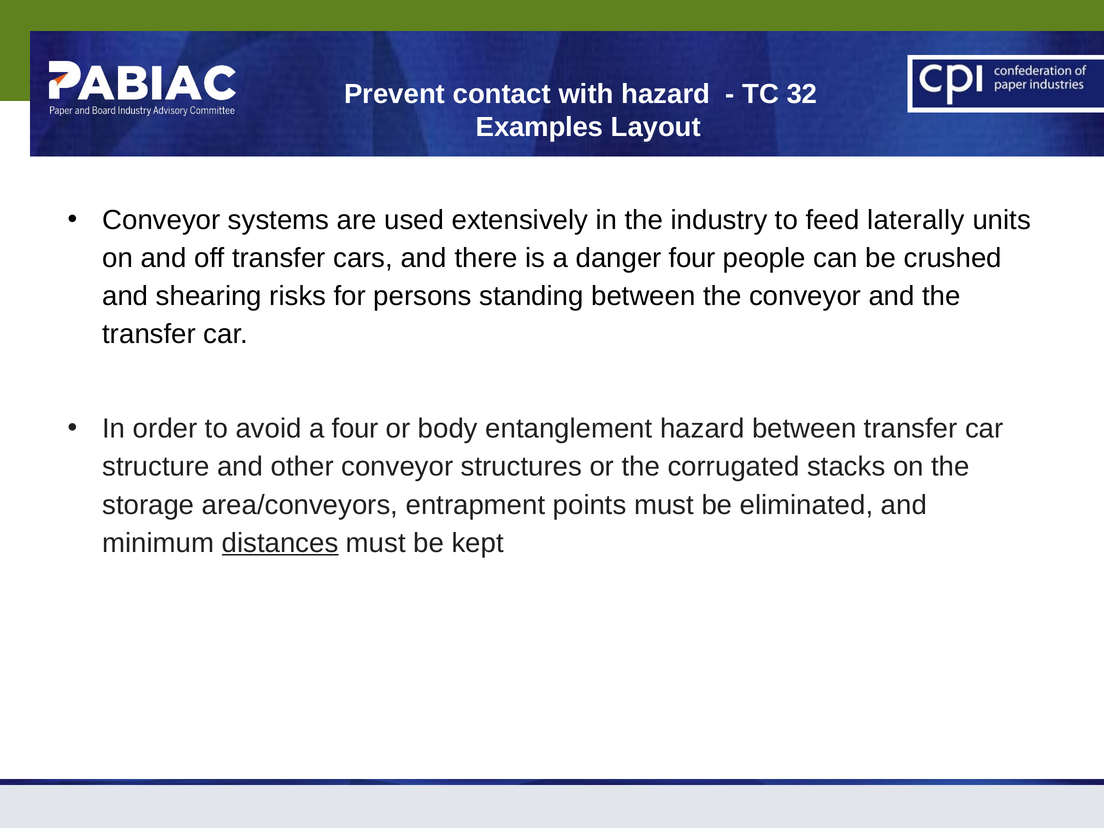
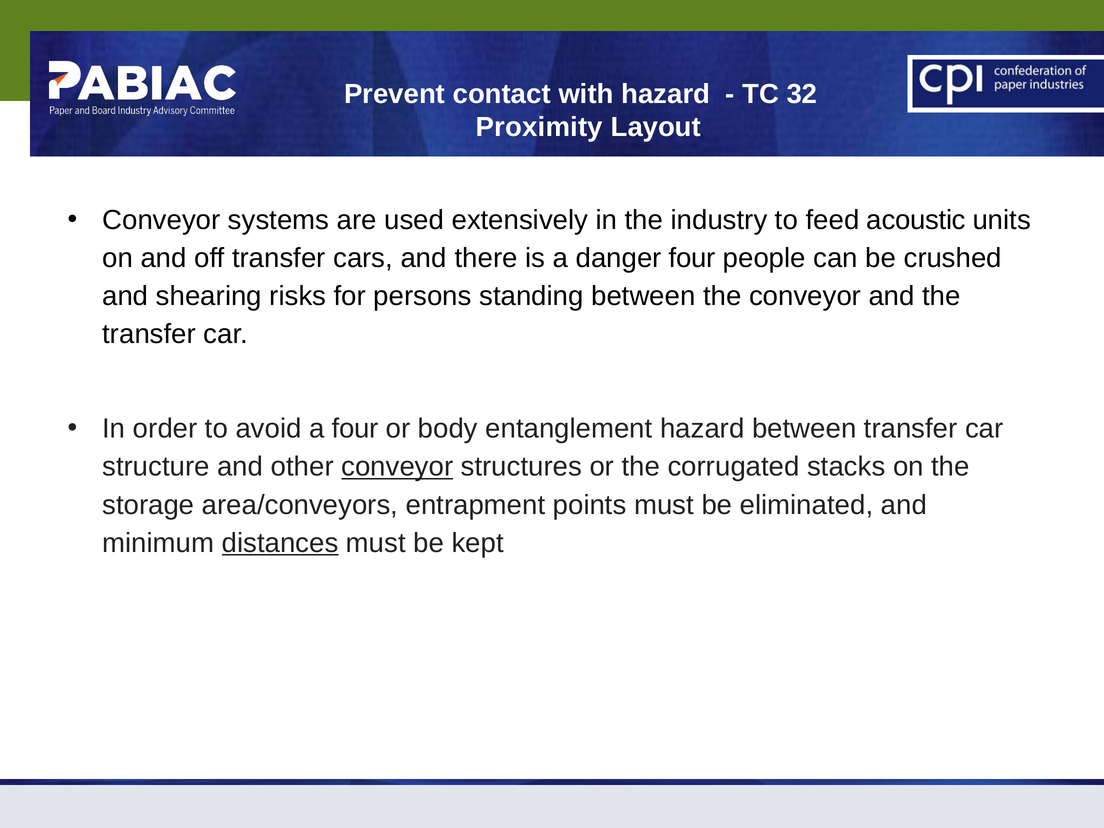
Examples: Examples -> Proximity (539, 127)
laterally: laterally -> acoustic (916, 220)
conveyor underline: none -> present (397, 467)
